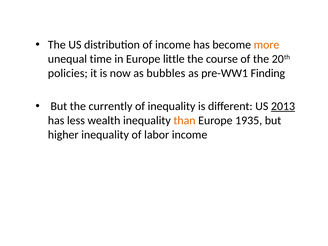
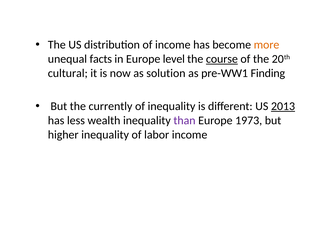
time: time -> facts (101, 59)
little: little -> level (174, 59)
course underline: none -> present (222, 59)
policies: policies -> cultural (68, 73)
bubbles: bubbles -> solution (166, 73)
than colour: orange -> purple (184, 120)
1935: 1935 -> 1973 (249, 120)
